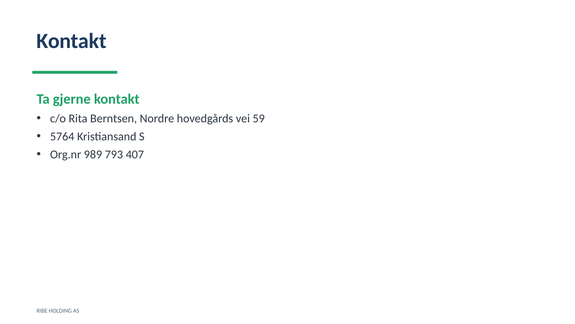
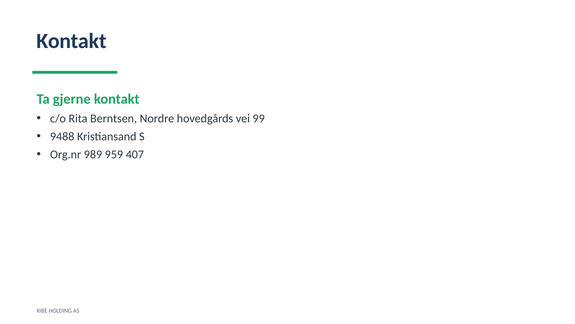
59: 59 -> 99 (259, 118)
5764: 5764 -> 9488 (62, 136)
793: 793 -> 959 (114, 154)
